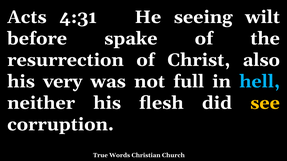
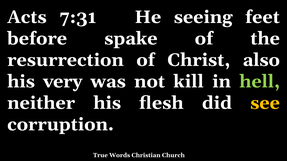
4:31: 4:31 -> 7:31 (78, 17)
wilt: wilt -> feet (262, 17)
full: full -> kill (189, 82)
hell colour: light blue -> light green (260, 82)
